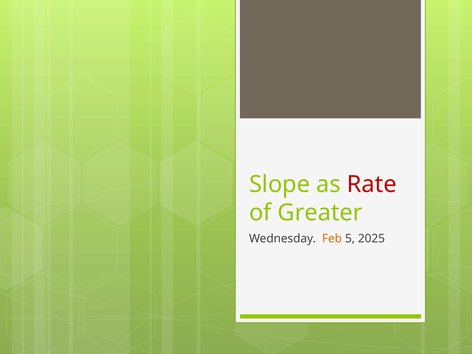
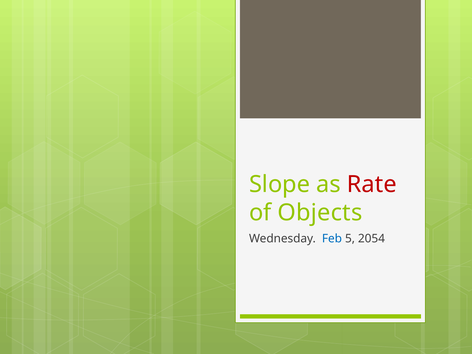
Greater: Greater -> Objects (320, 213)
Feb colour: orange -> blue (332, 238)
2025: 2025 -> 2054 (371, 238)
